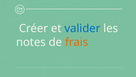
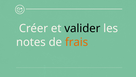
valider colour: blue -> black (82, 28)
